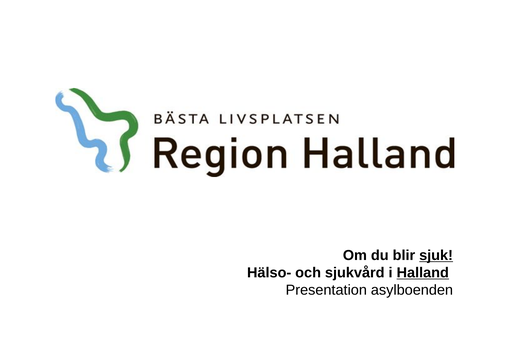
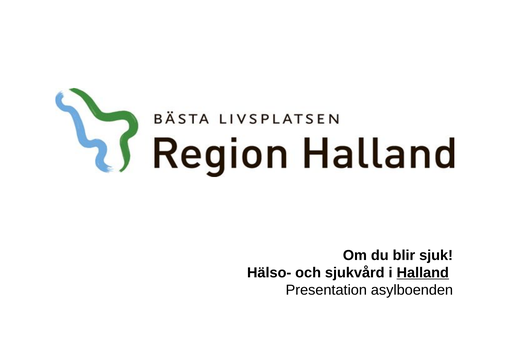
sjuk underline: present -> none (436, 256)
